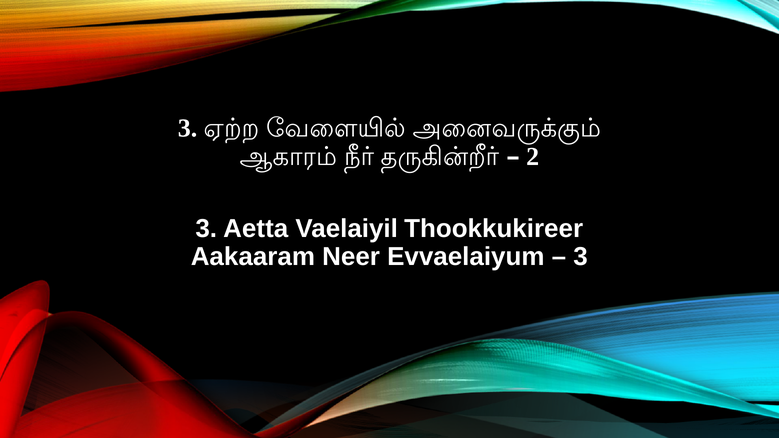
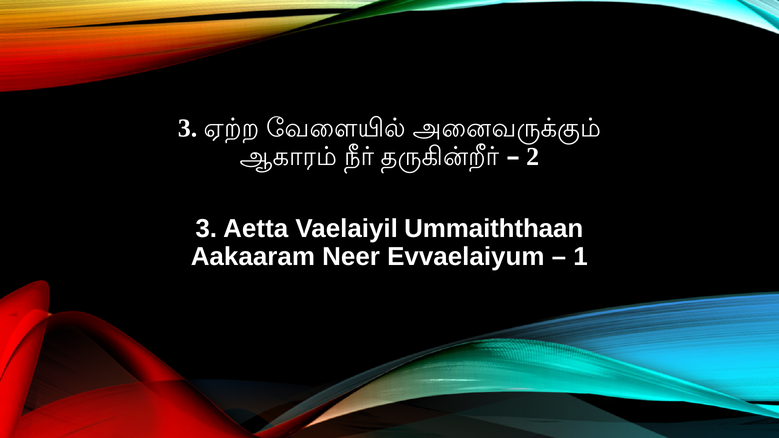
Thookkukireer: Thookkukireer -> Ummaiththaan (494, 229)
3: 3 -> 1 (581, 257)
